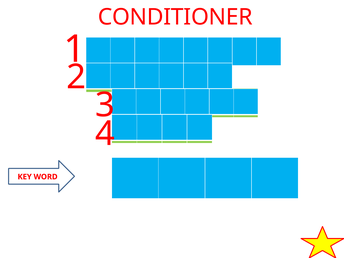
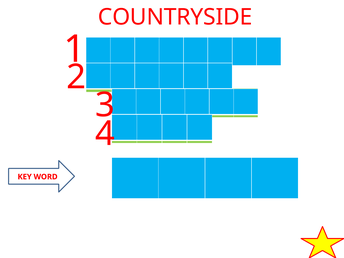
CONDITIONER: CONDITIONER -> COUNTRYSIDE (175, 17)
